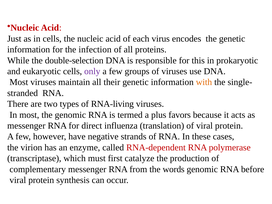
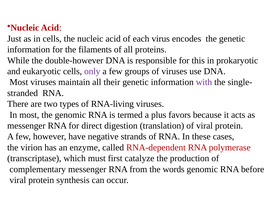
infection: infection -> filaments (95, 50)
double-selection: double-selection -> double-however (74, 60)
with colour: orange -> purple (204, 82)
influenza: influenza -> digestion (121, 126)
